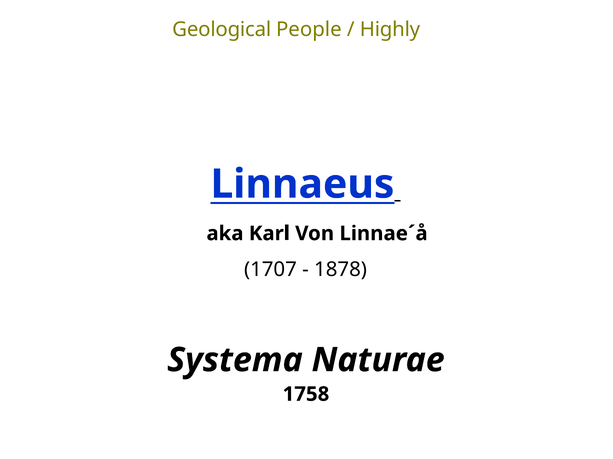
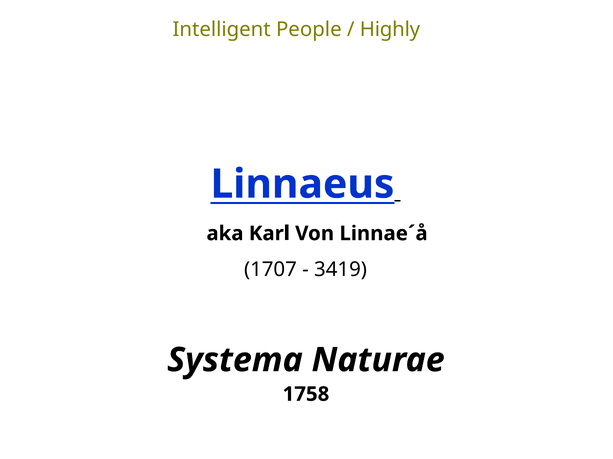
Geological: Geological -> Intelligent (222, 30)
1878: 1878 -> 3419 (341, 270)
